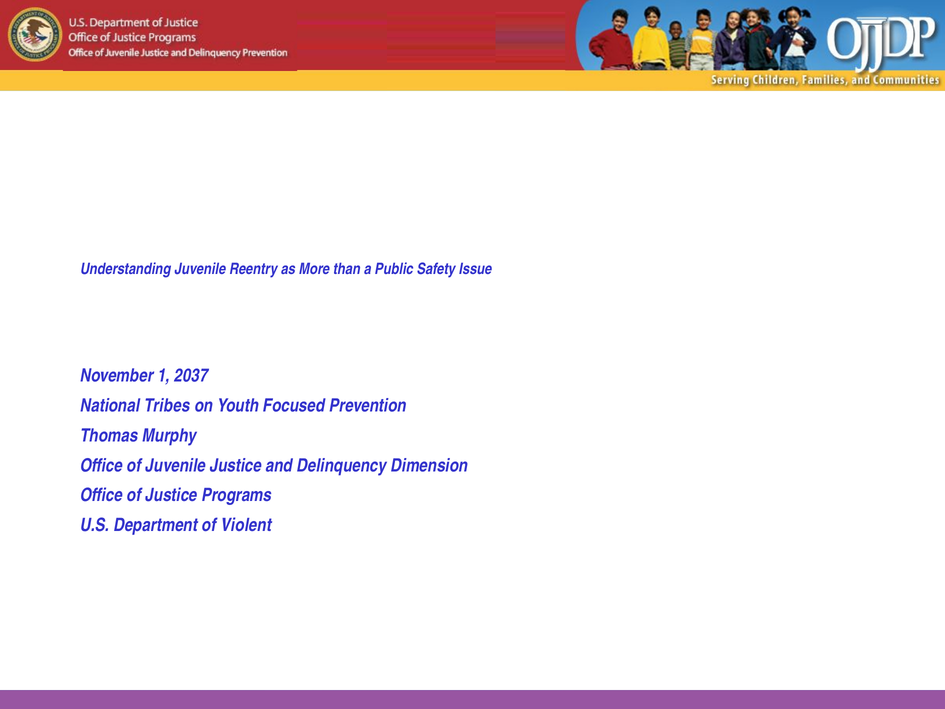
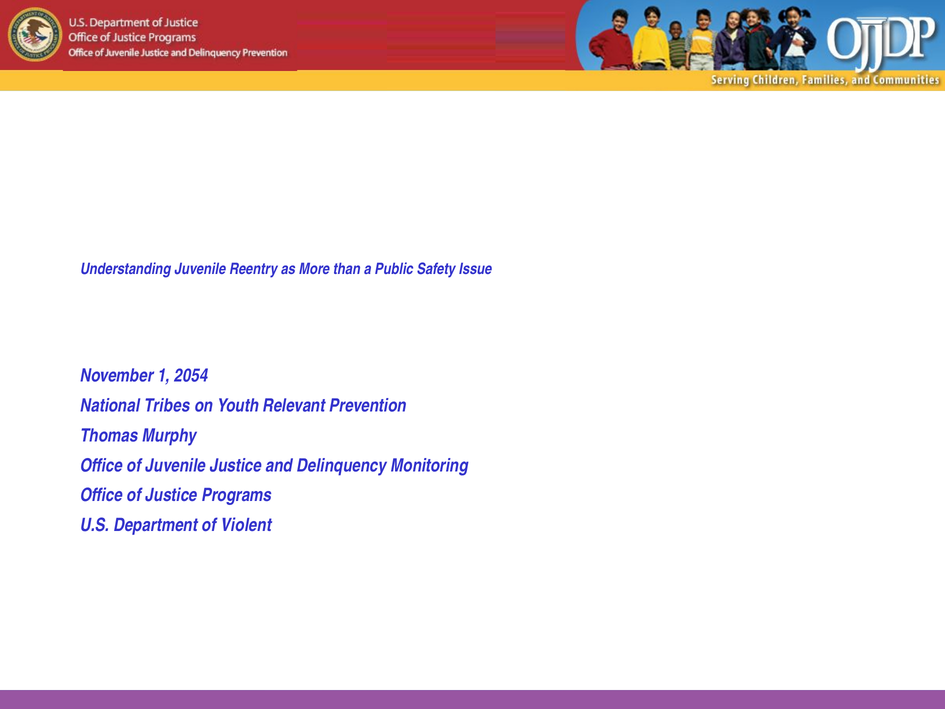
2037: 2037 -> 2054 (191, 376)
Focused: Focused -> Relevant (294, 406)
Dimension: Dimension -> Monitoring (430, 465)
